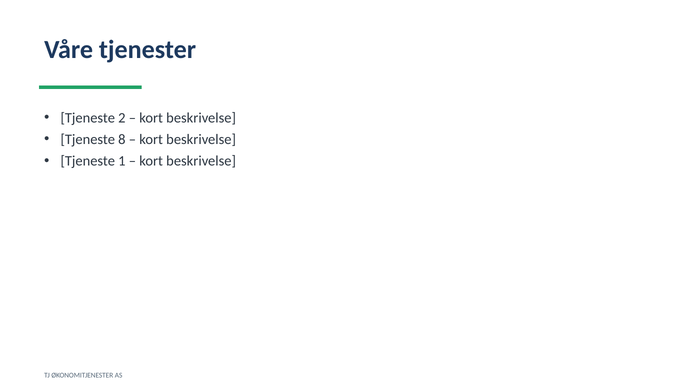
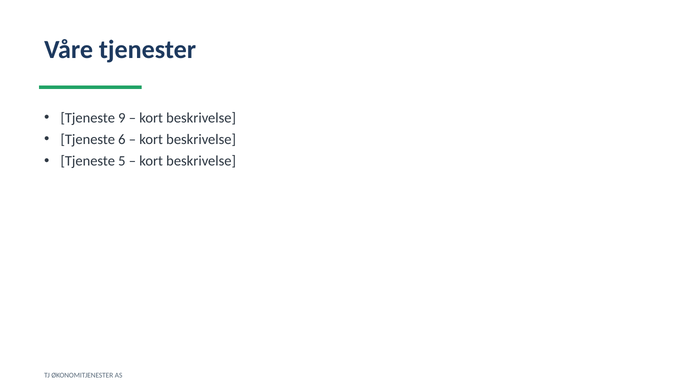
2: 2 -> 9 (122, 118)
8: 8 -> 6 (122, 139)
1: 1 -> 5 (122, 161)
